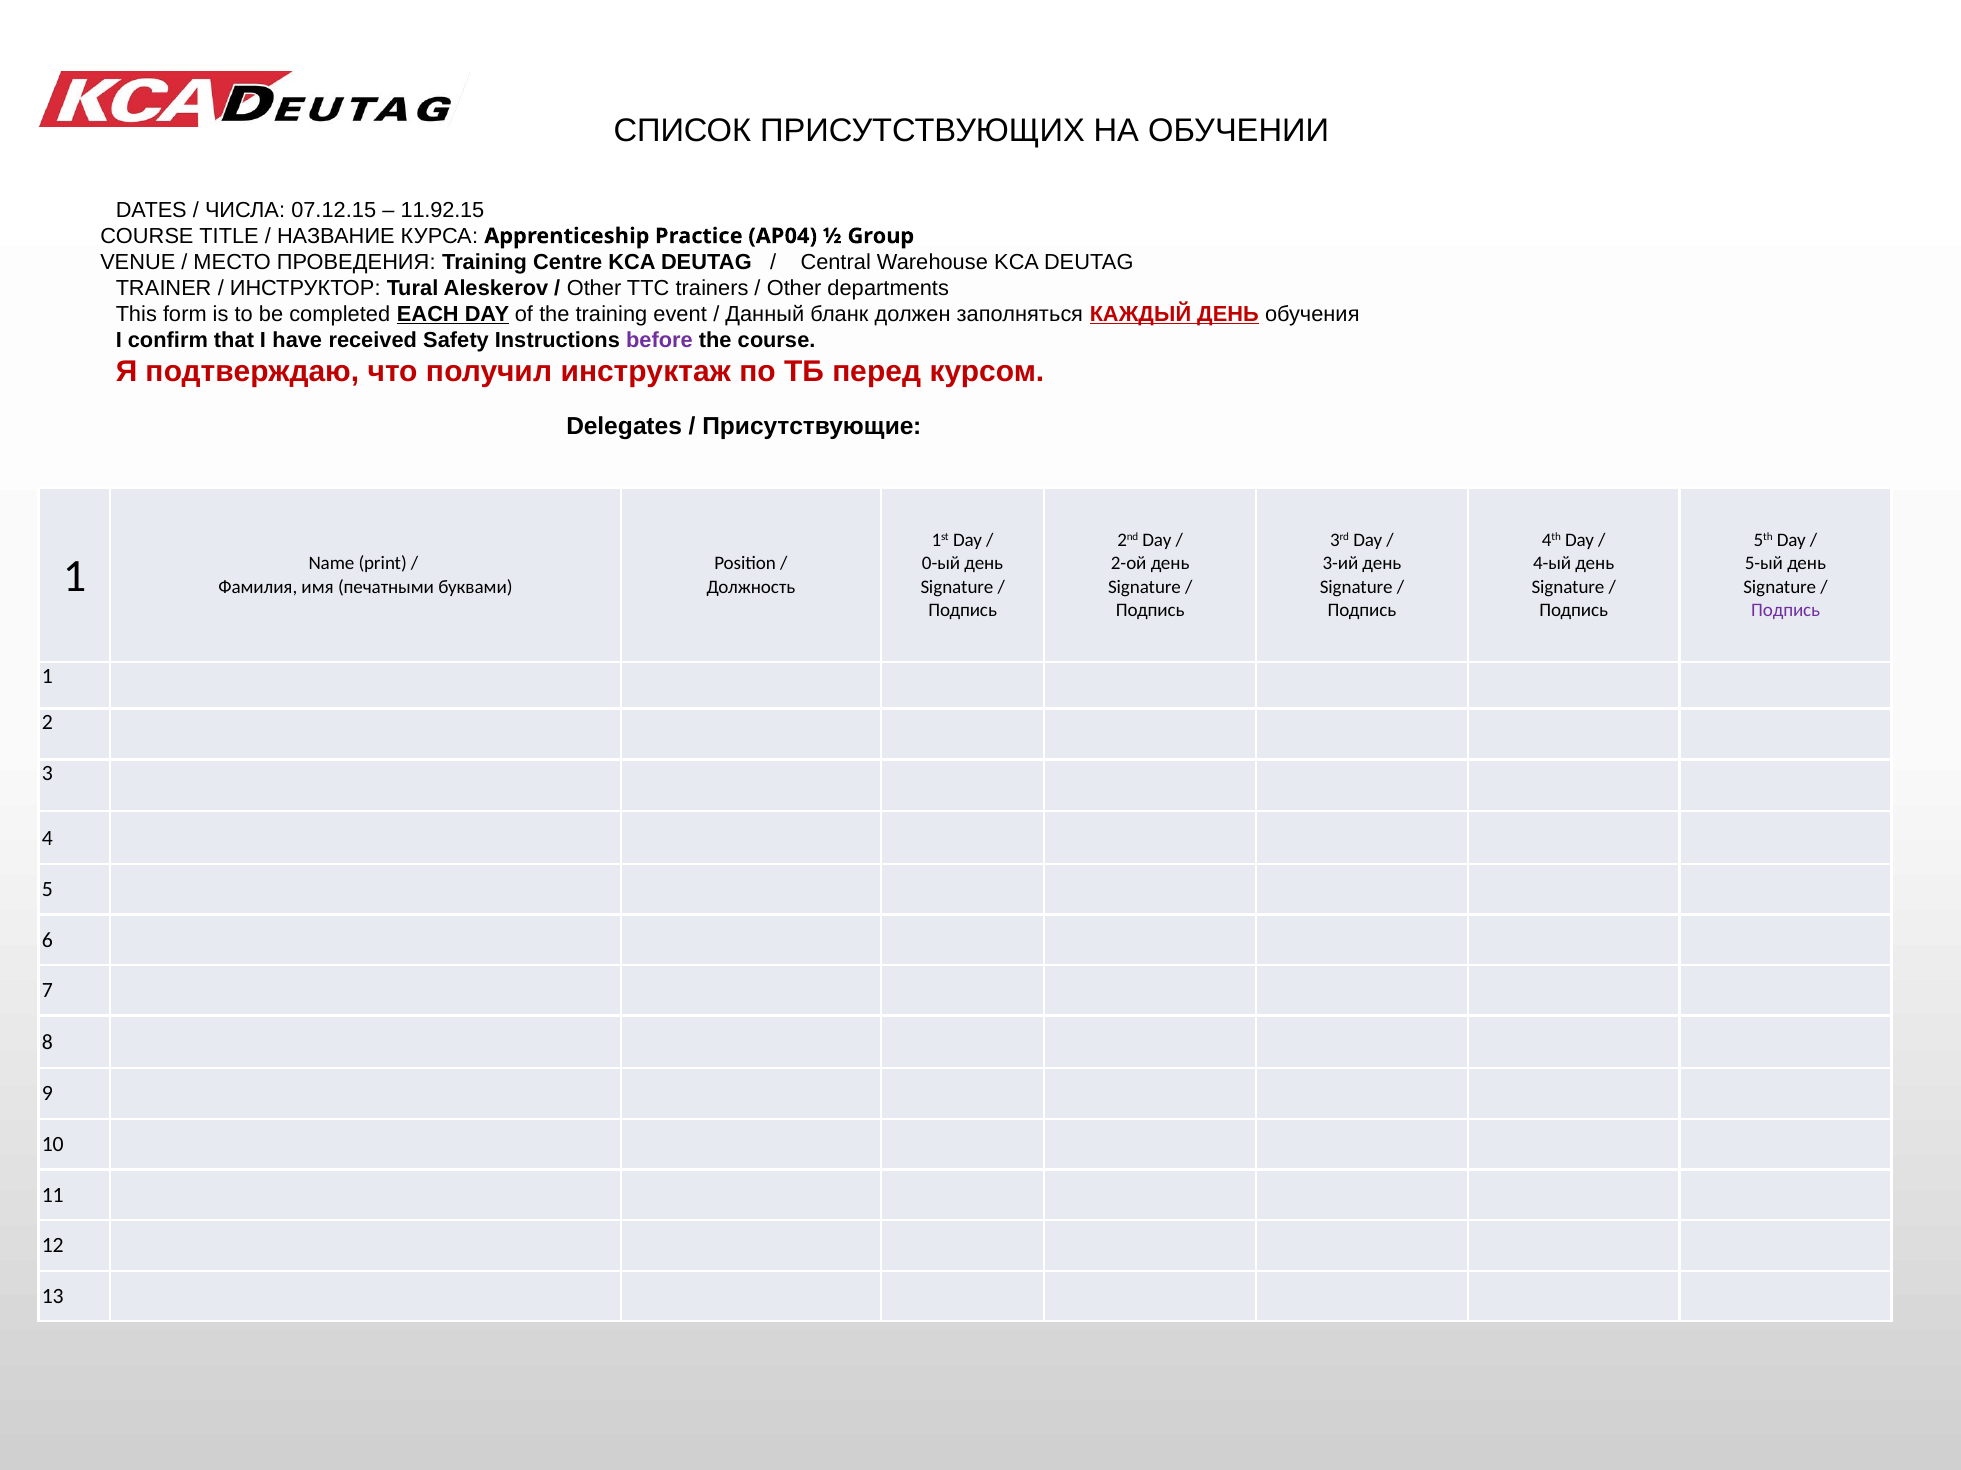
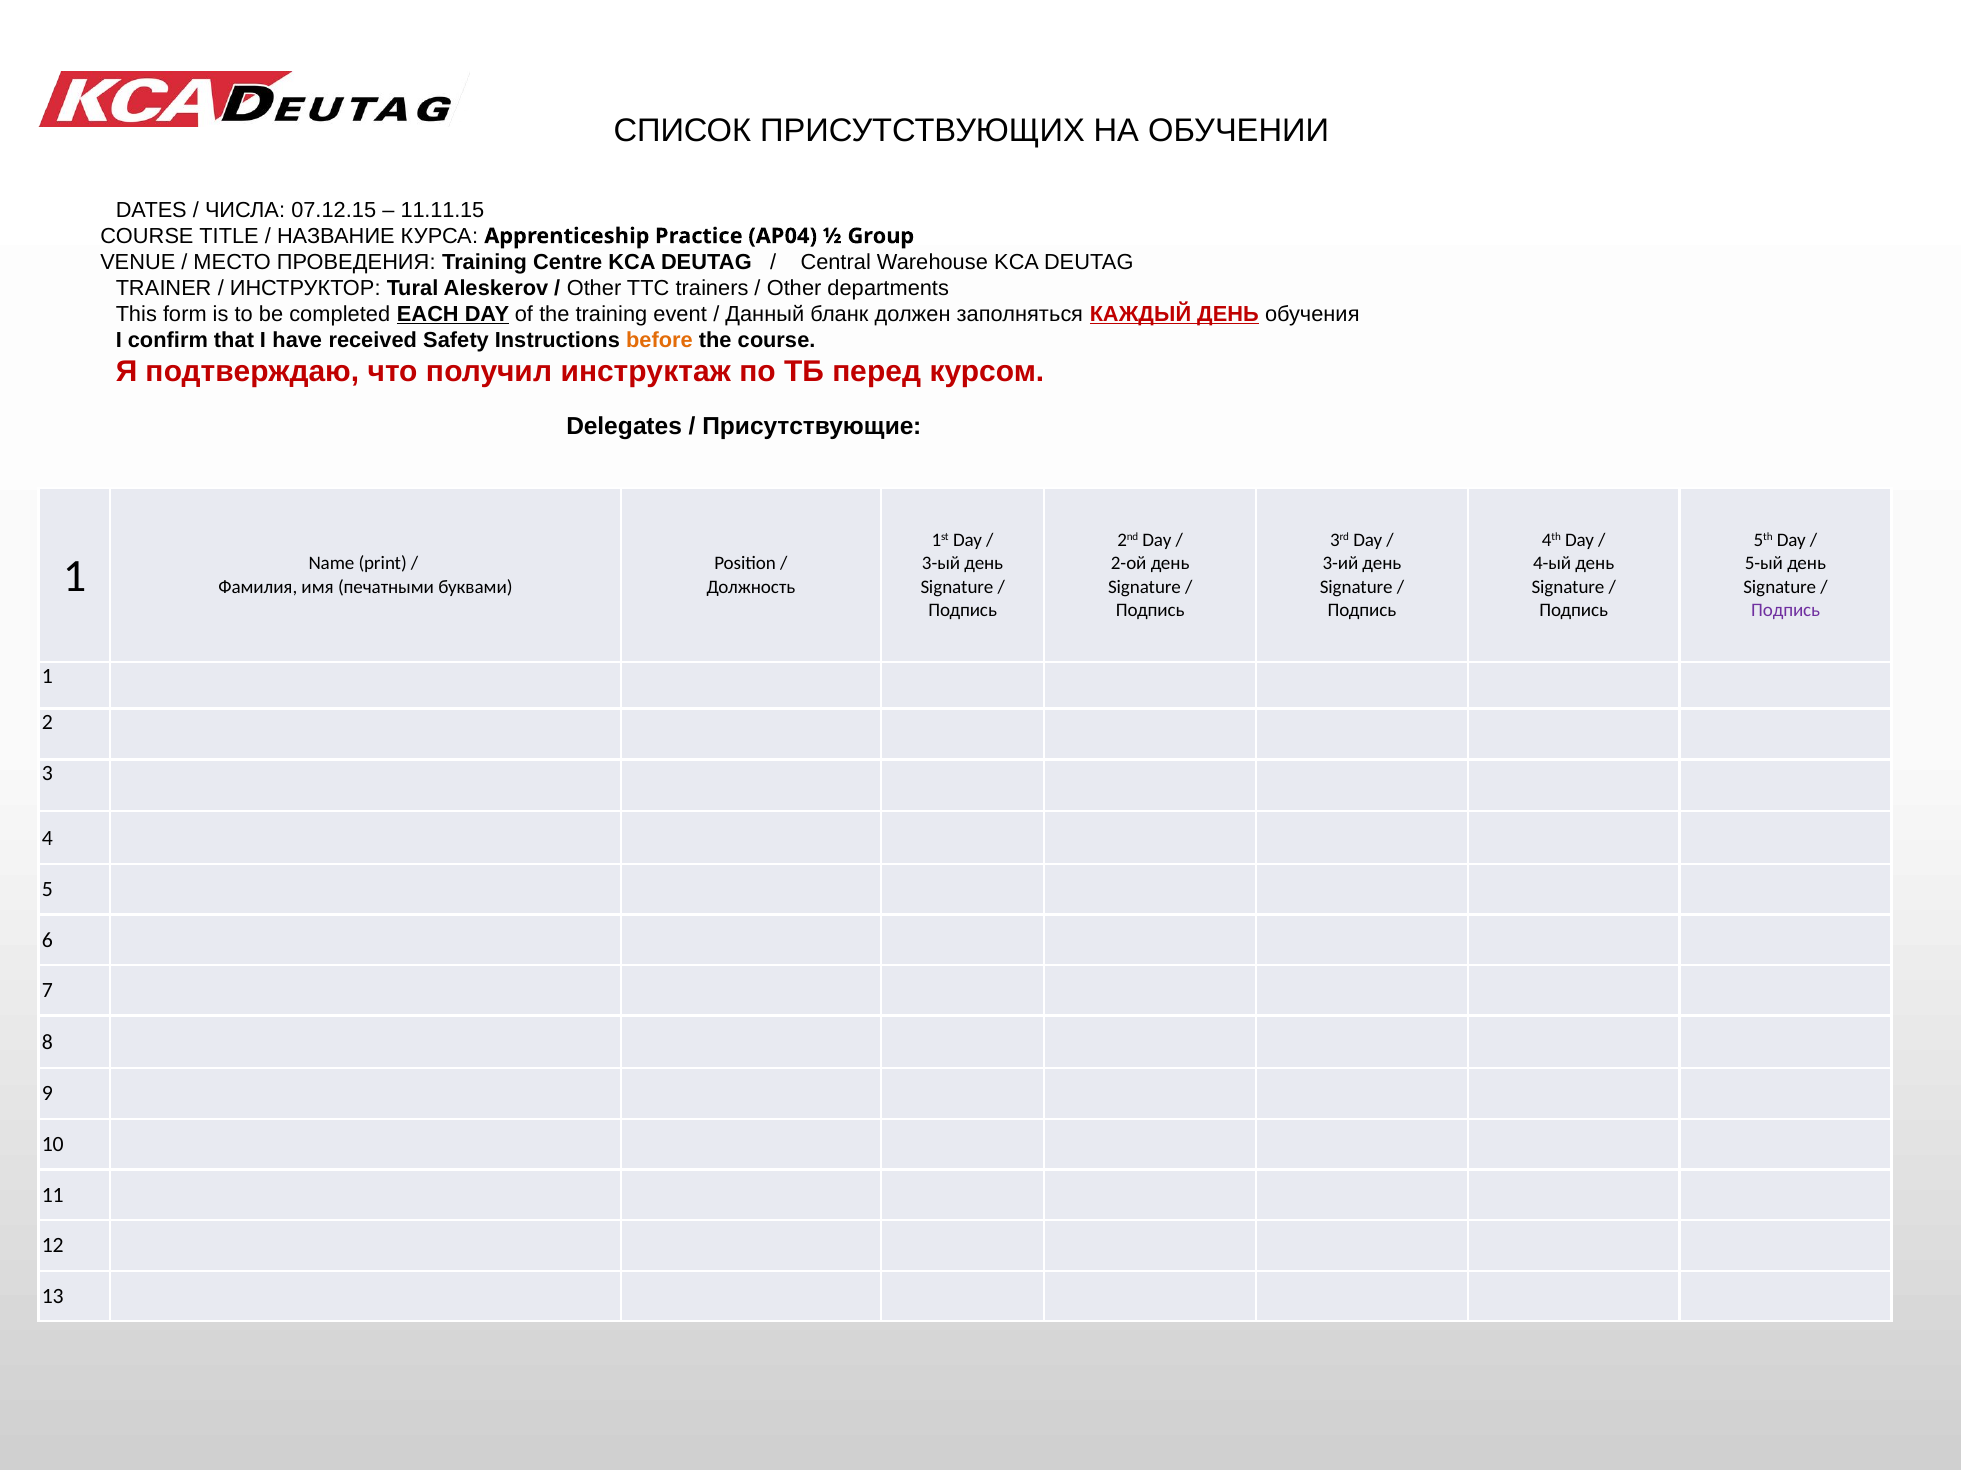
11.92.15: 11.92.15 -> 11.11.15 (442, 210)
before colour: purple -> orange (659, 341)
0-ый: 0-ый -> 3-ый (941, 564)
